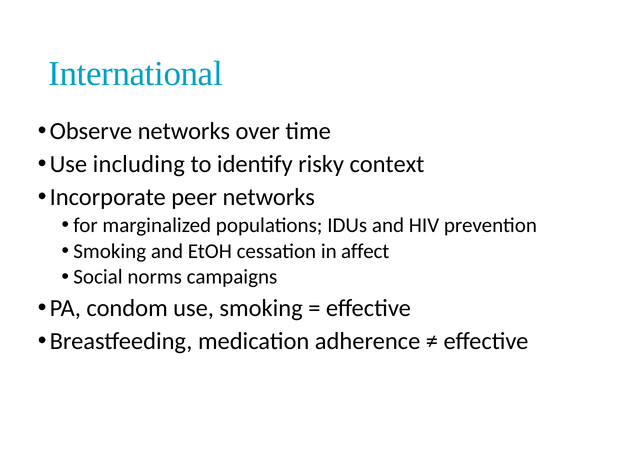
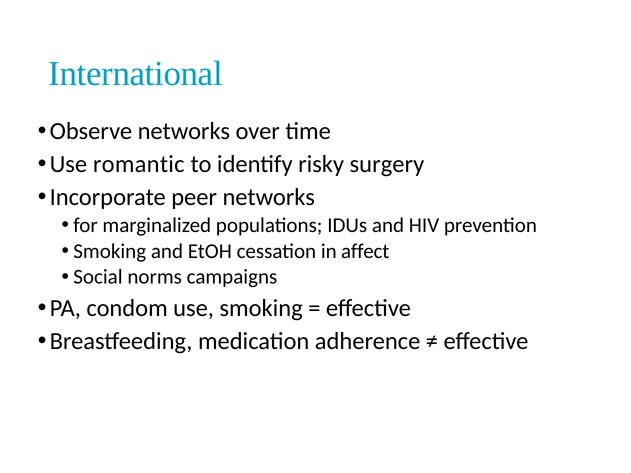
including: including -> romantic (139, 164)
context: context -> surgery (387, 164)
